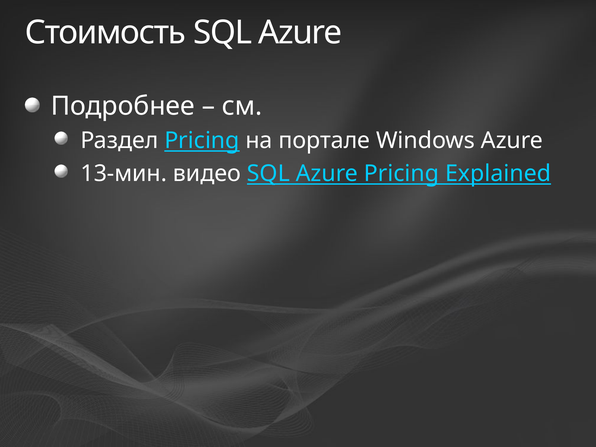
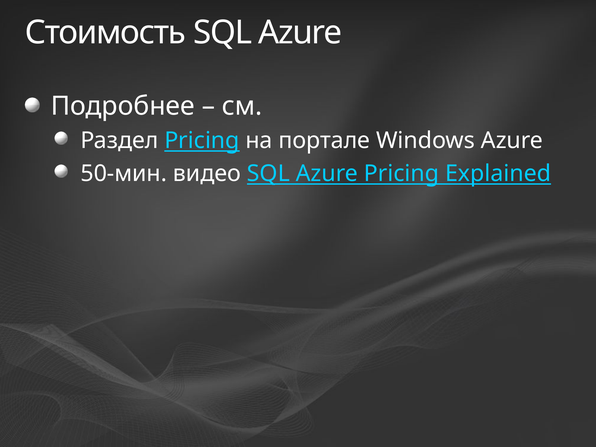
13-мин: 13-мин -> 50-мин (124, 173)
